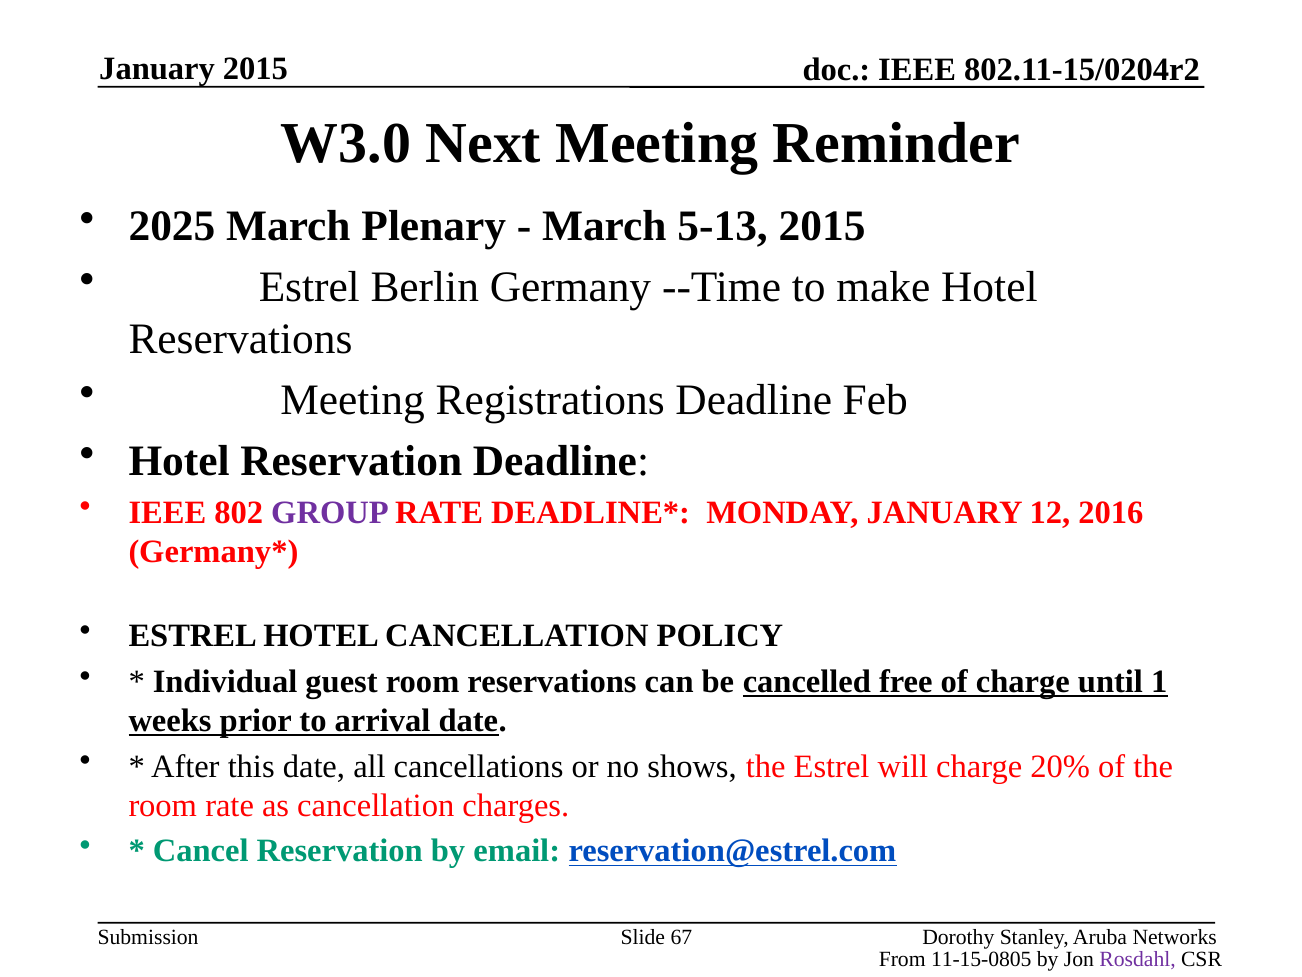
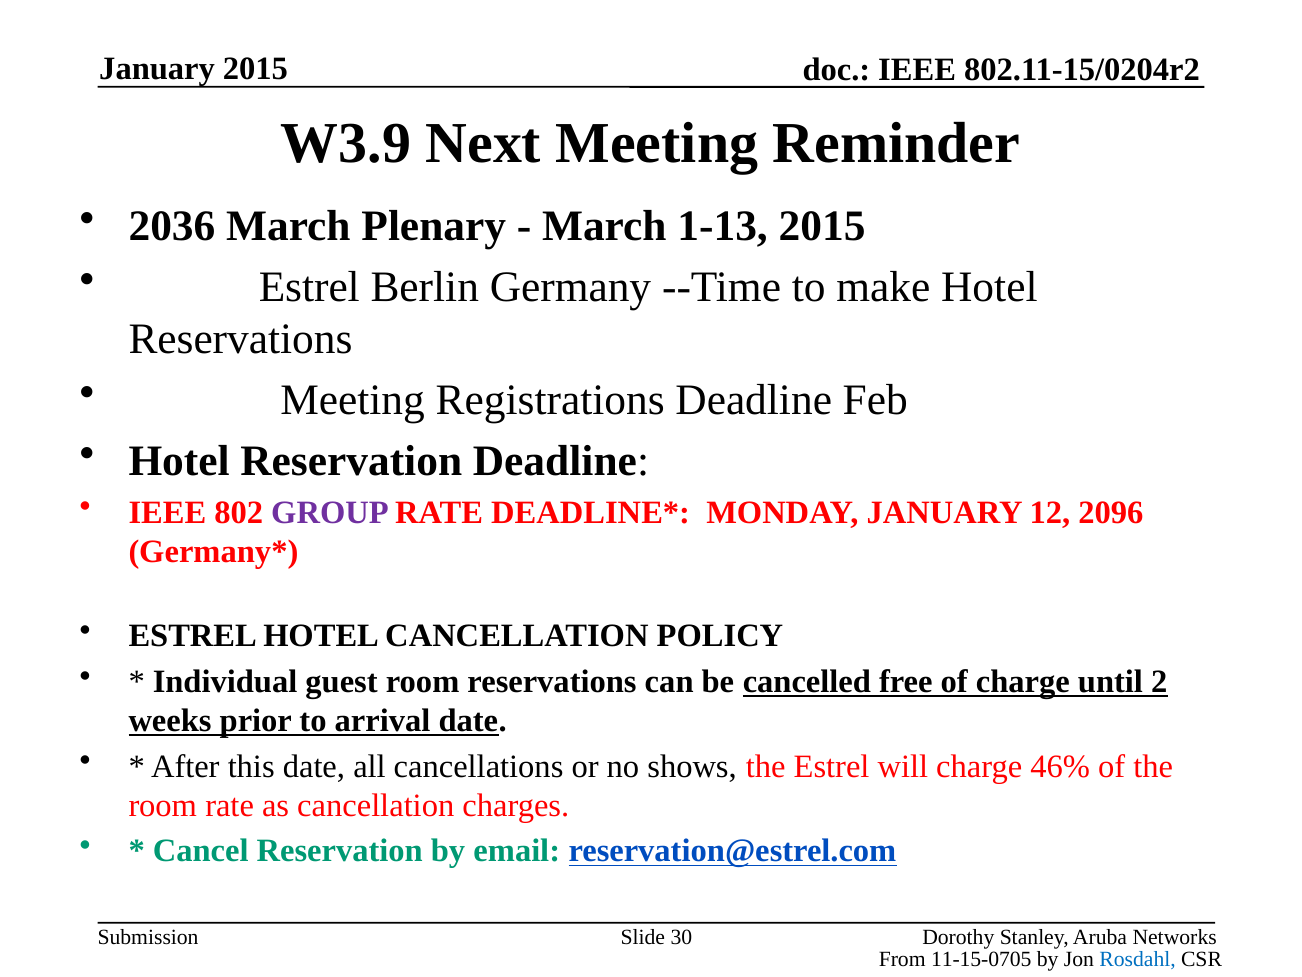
W3.0: W3.0 -> W3.9 (346, 143)
2025: 2025 -> 2036 (172, 227)
5-13: 5-13 -> 1-13 (723, 227)
2016: 2016 -> 2096 (1111, 512)
1: 1 -> 2 (1159, 681)
20%: 20% -> 46% (1060, 766)
67: 67 -> 30 (681, 937)
11-15-0805: 11-15-0805 -> 11-15-0705 (981, 958)
Rosdahl colour: purple -> blue (1138, 958)
